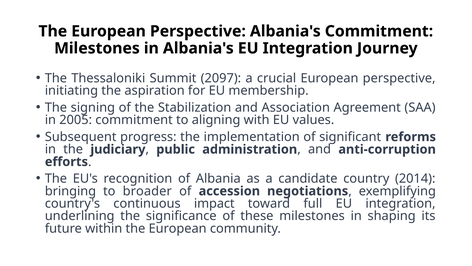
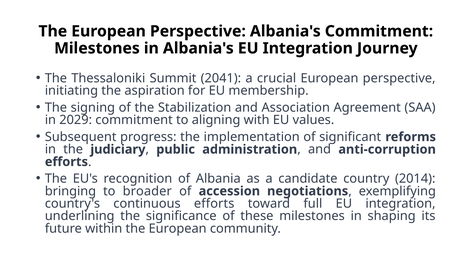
2097: 2097 -> 2041 (221, 78)
2005: 2005 -> 2029 (76, 120)
continuous impact: impact -> efforts (214, 203)
